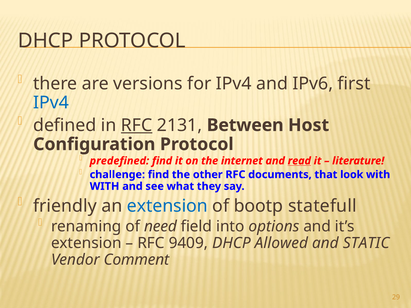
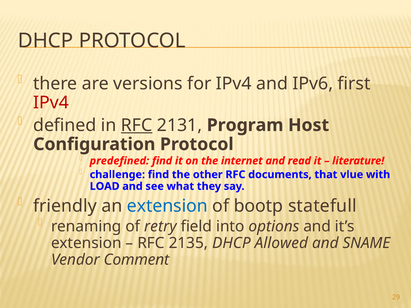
IPv4 colour: blue -> red (51, 103)
Between: Between -> Program (245, 125)
read underline: present -> none (299, 161)
look: look -> vlue (352, 175)
WITH: WITH -> LOAD (105, 186)
need: need -> retry (160, 227)
9409: 9409 -> 2135 (188, 243)
STATIC: STATIC -> SNAME (366, 243)
